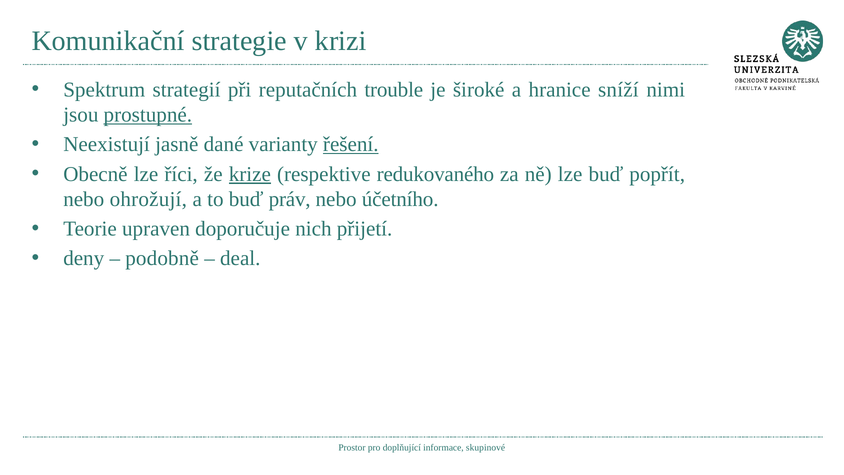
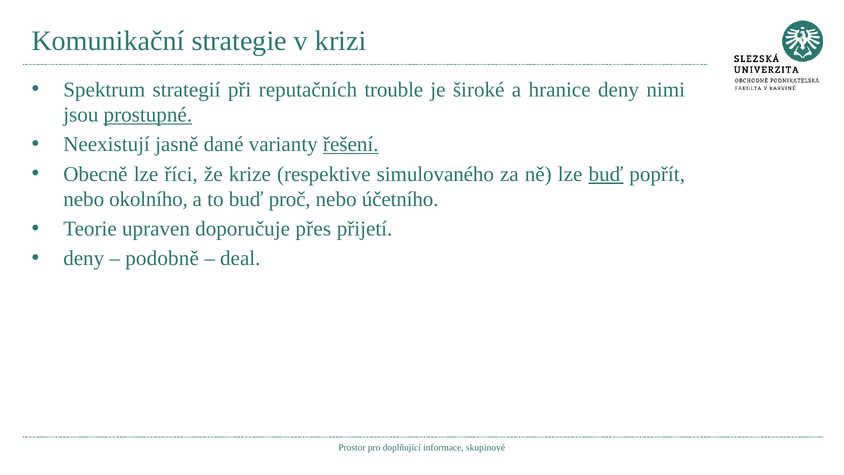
hranice sníží: sníží -> deny (619, 90)
krize underline: present -> none (250, 174)
redukovaného: redukovaného -> simulovaného (435, 174)
buď underline: none -> present (606, 174)
ohrožují: ohrožují -> okolního (149, 199)
práv: práv -> proč (290, 199)
nich: nich -> přes (313, 229)
